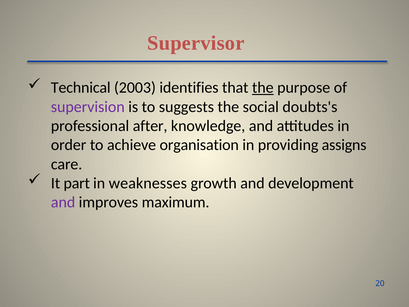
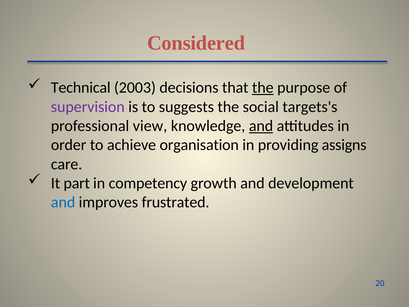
Supervisor: Supervisor -> Considered (196, 43)
identifies: identifies -> decisions (189, 88)
doubts's: doubts's -> targets's (310, 107)
after: after -> view (150, 126)
and underline: none -> present (261, 126)
weaknesses: weaknesses -> competency (148, 183)
and colour: purple -> blue (63, 202)
maximum: maximum -> frustrated (176, 202)
